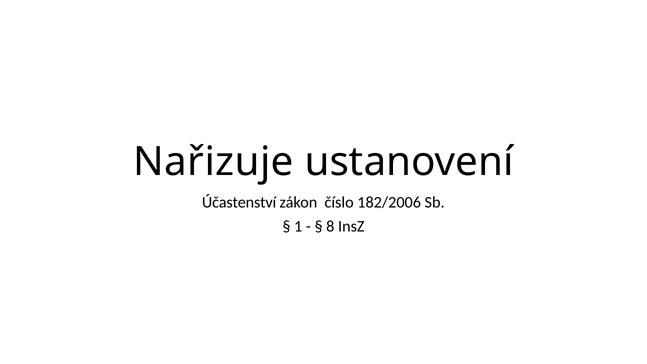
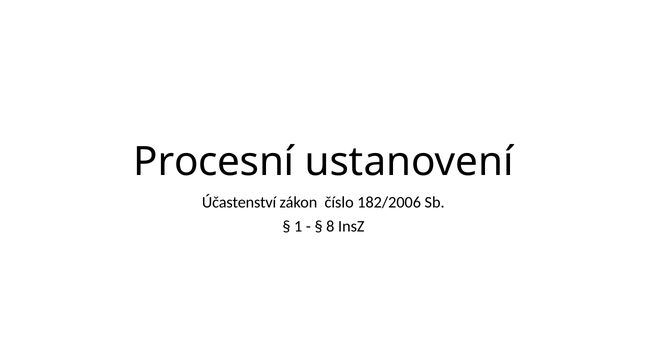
Nařizuje: Nařizuje -> Procesní (214, 162)
